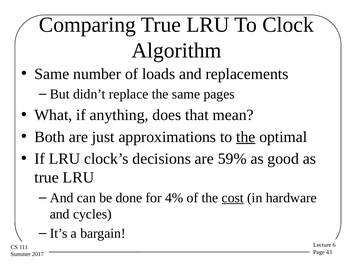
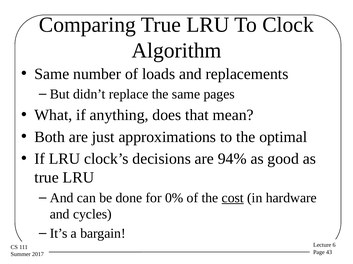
the underline: present -> none (246, 137)
59%: 59% -> 94% (232, 159)
4%: 4% -> 0% (174, 198)
